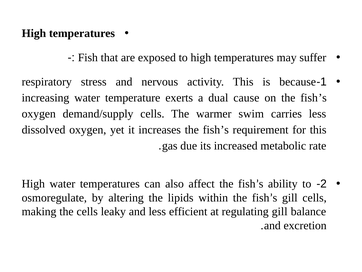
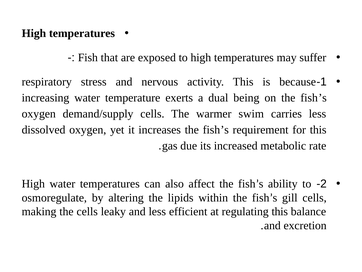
cause: cause -> being (246, 98)
regulating gill: gill -> this (280, 211)
